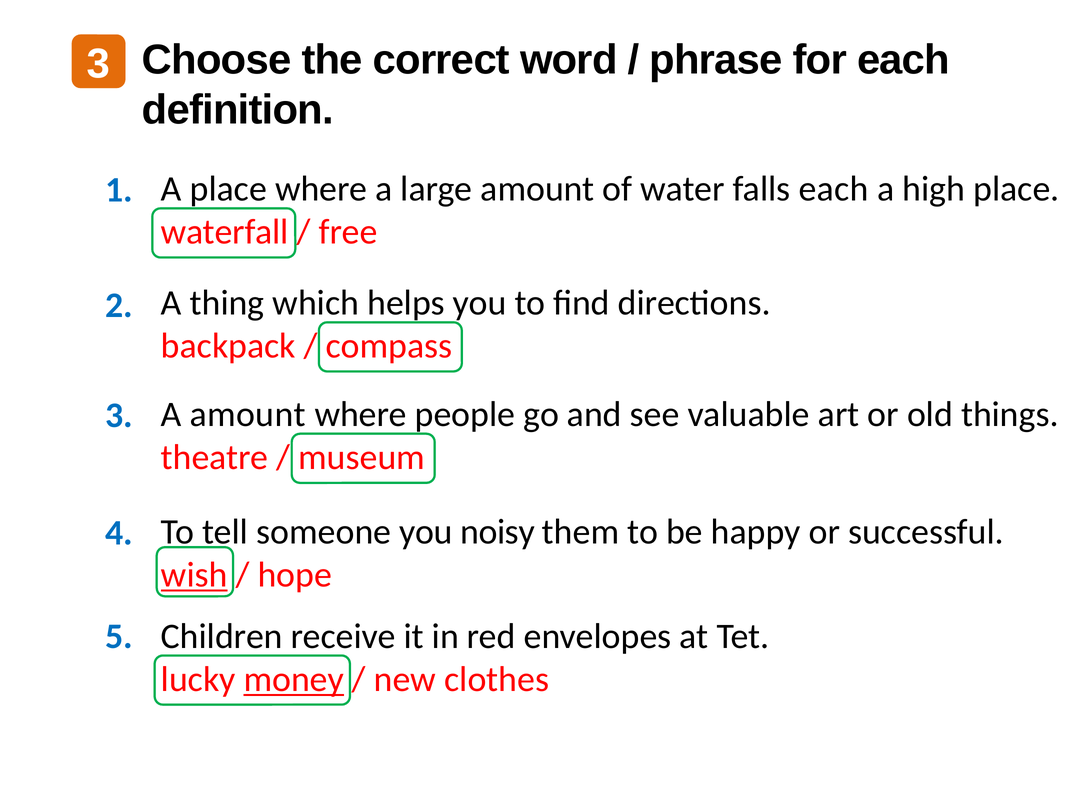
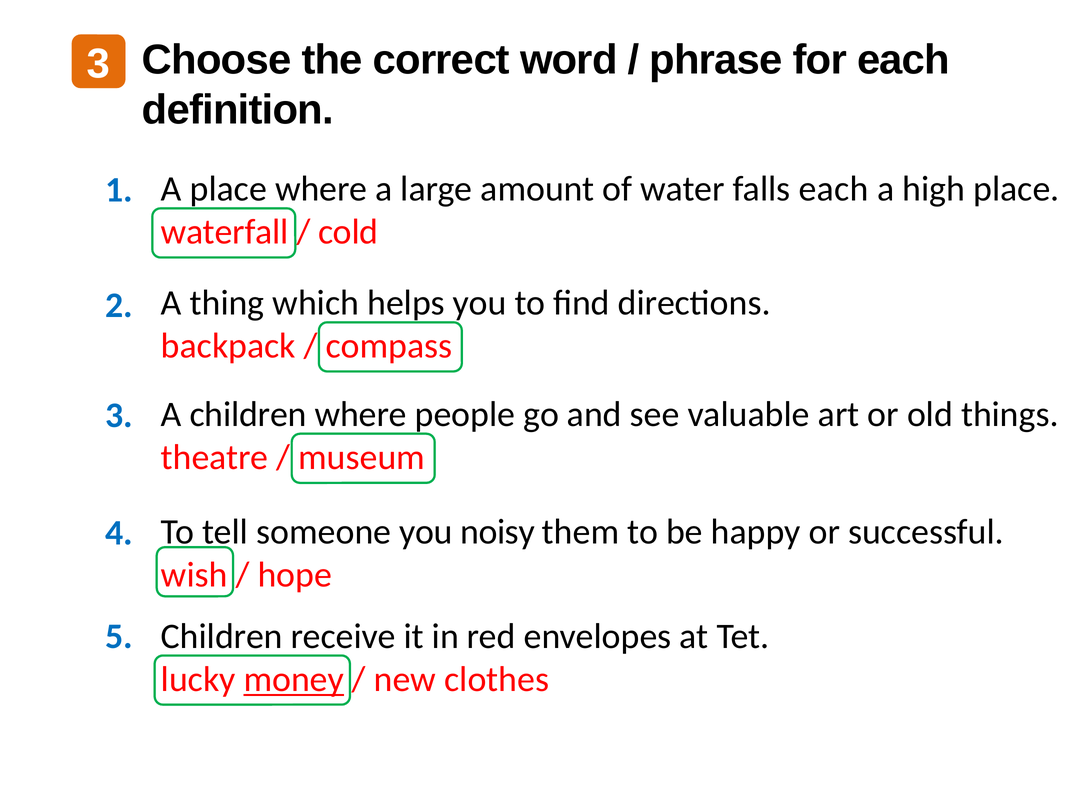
free: free -> cold (348, 232)
A amount: amount -> children (248, 414)
wish underline: present -> none (194, 575)
